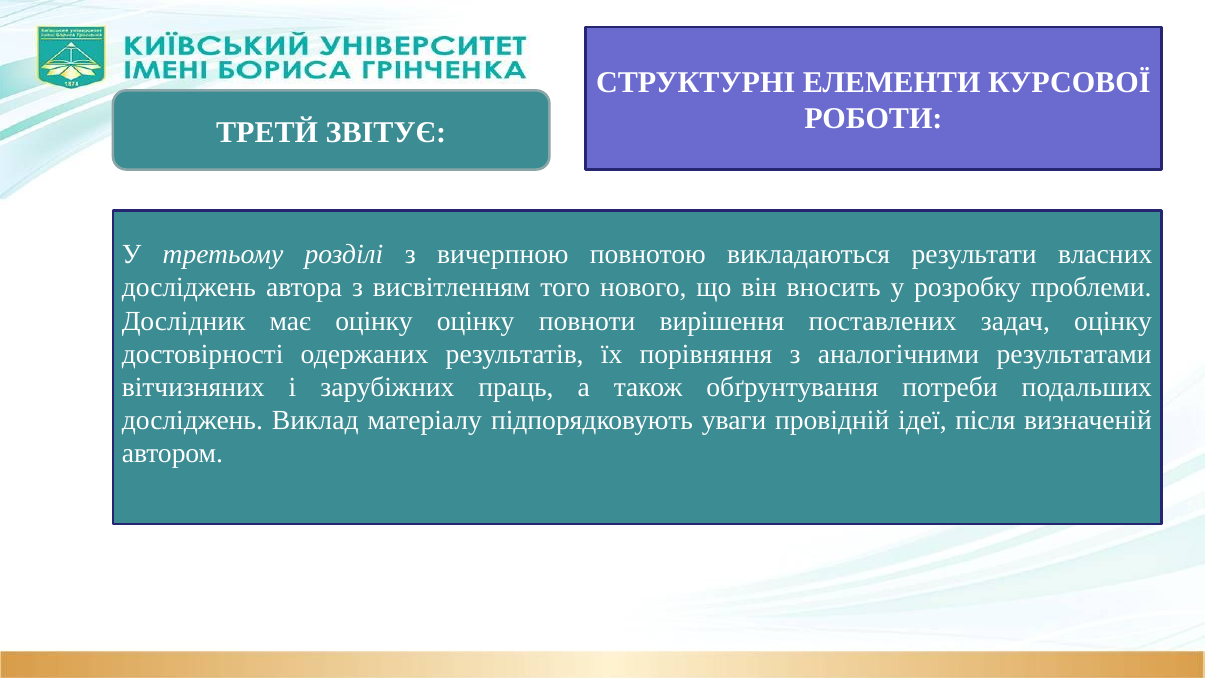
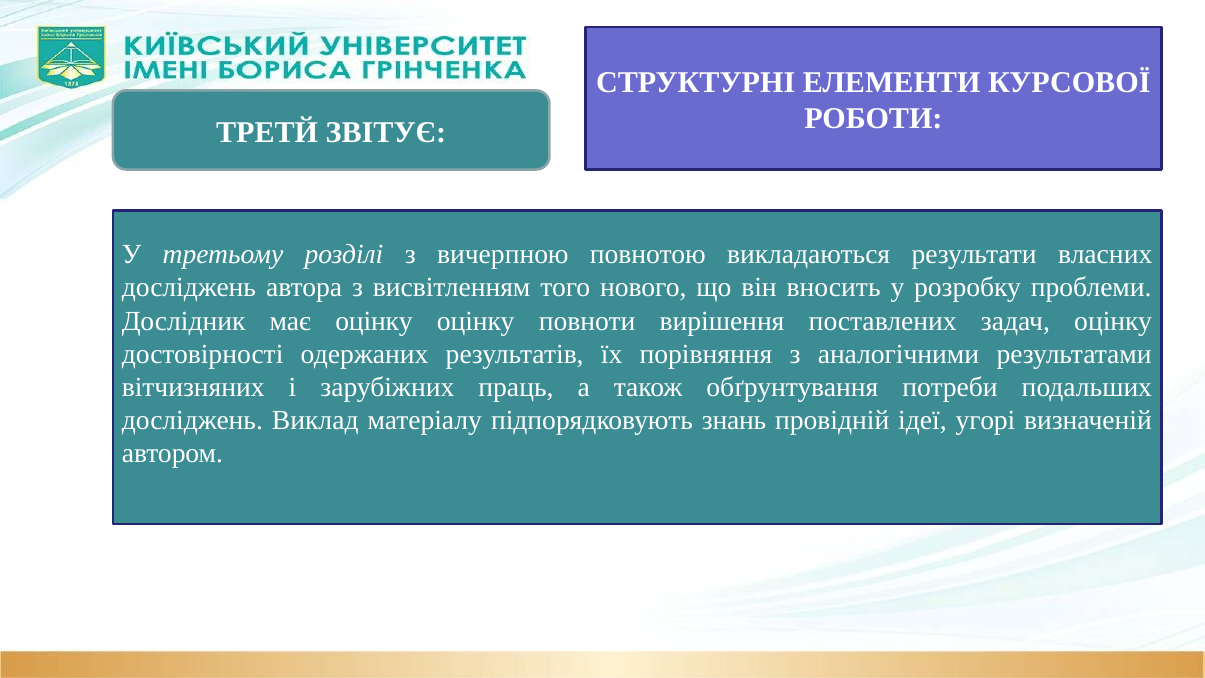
уваги: уваги -> знань (734, 420)
після: після -> угорі (985, 420)
